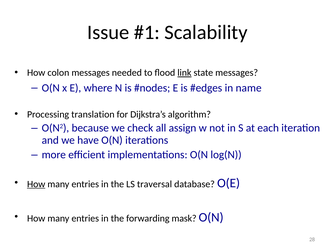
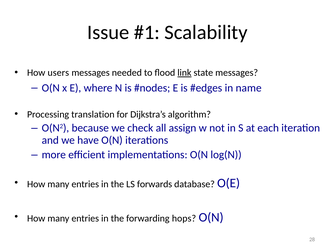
colon: colon -> users (58, 73)
How underline: present -> none (36, 184)
traversal: traversal -> forwards (155, 184)
mask: mask -> hops (184, 219)
